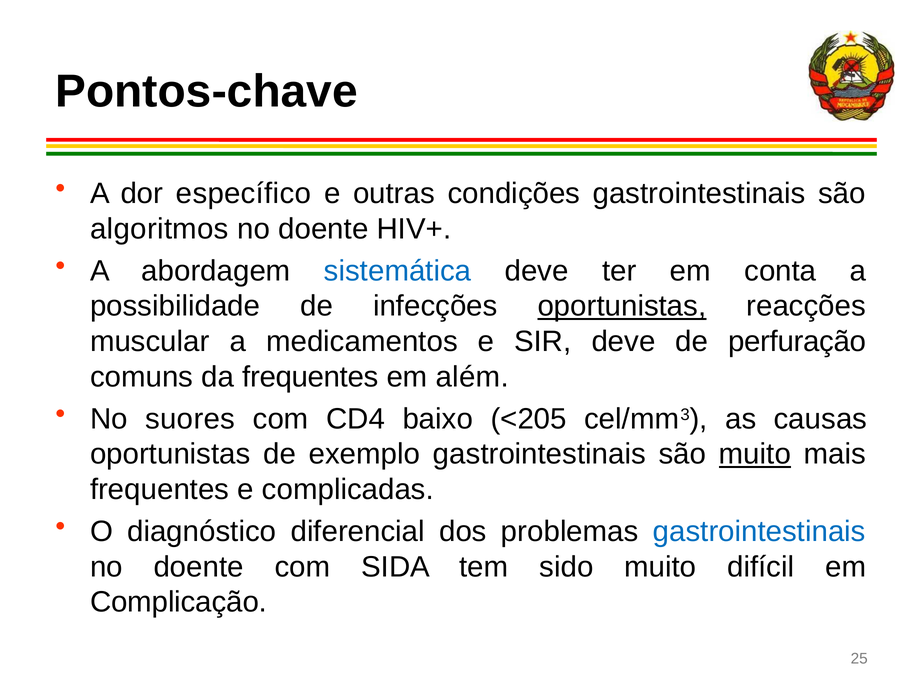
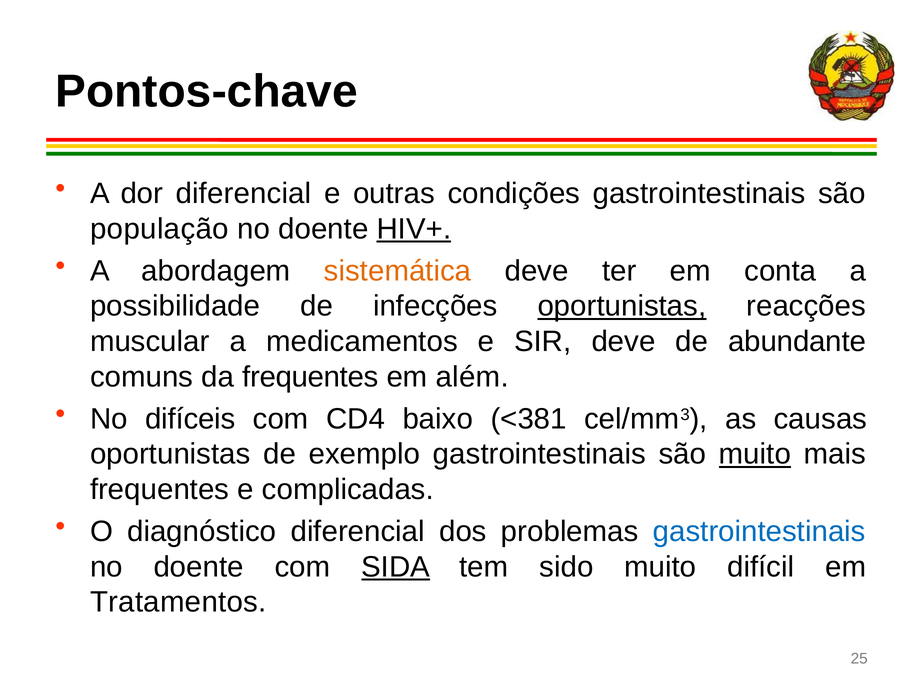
dor específico: específico -> diferencial (244, 194)
algoritmos: algoritmos -> população (159, 229)
HIV+ underline: none -> present (414, 229)
sistemática colour: blue -> orange (398, 271)
perfuração: perfuração -> abundante (797, 342)
suores: suores -> difíceis (190, 419)
<205: <205 -> <381 (529, 419)
SIDA underline: none -> present (396, 567)
Complicação: Complicação -> Tratamentos (178, 602)
